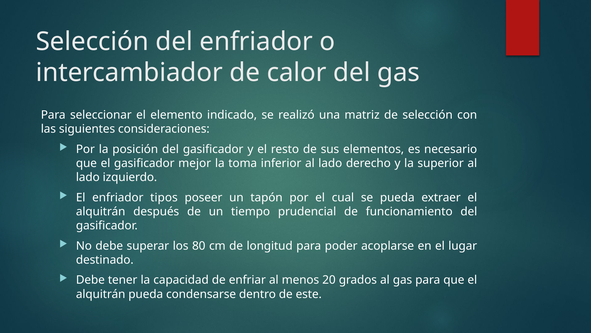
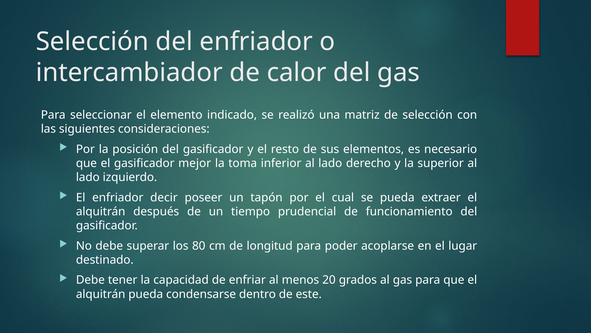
tipos: tipos -> decir (164, 197)
